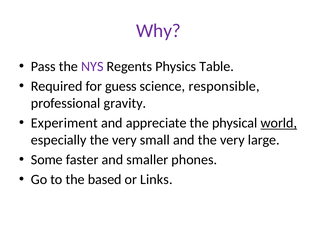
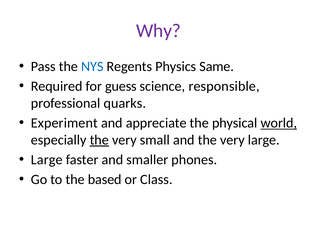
NYS colour: purple -> blue (92, 67)
Table: Table -> Same (217, 67)
gravity: gravity -> quarks (125, 103)
the underline: none -> present (99, 140)
Some: Some -> Large (47, 160)
Links: Links -> Class (156, 179)
